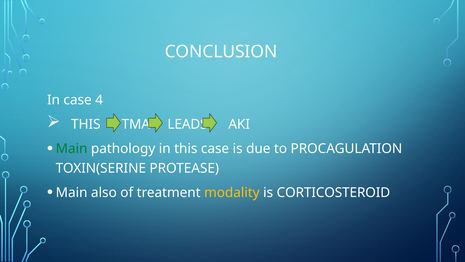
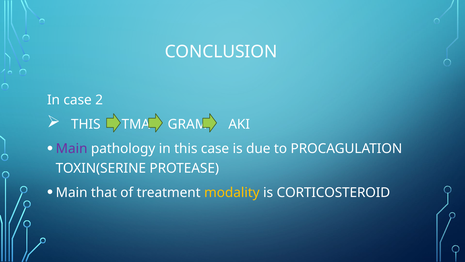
4: 4 -> 2 (99, 100)
LEADS: LEADS -> GRAM (187, 124)
Main colour: green -> purple (72, 149)
also: also -> that (104, 192)
